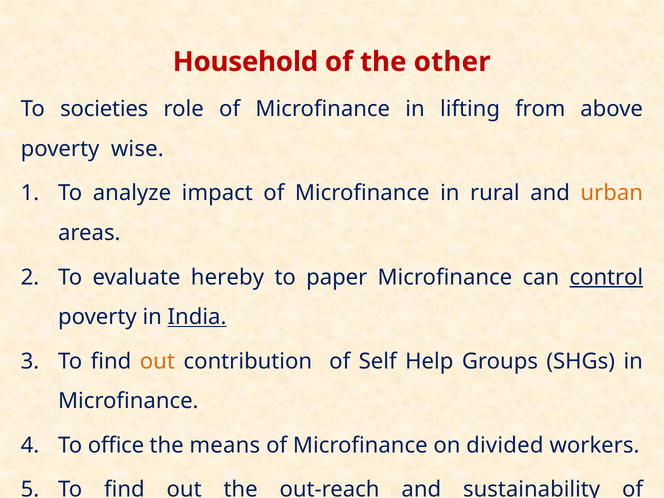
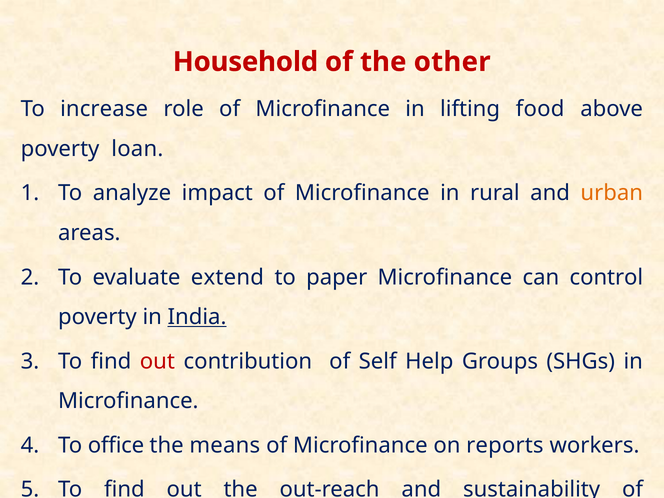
societies: societies -> increase (104, 109)
from: from -> food (540, 109)
wise: wise -> loan (137, 149)
hereby: hereby -> extend (227, 277)
control underline: present -> none (606, 277)
out colour: orange -> red (157, 361)
divided: divided -> reports (505, 445)
